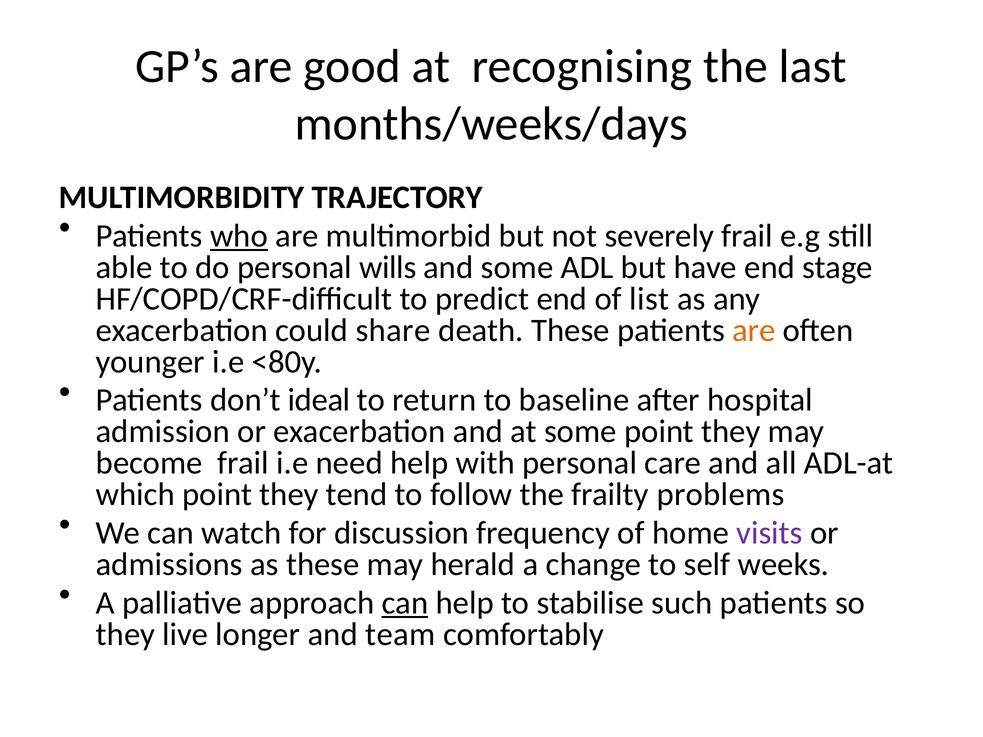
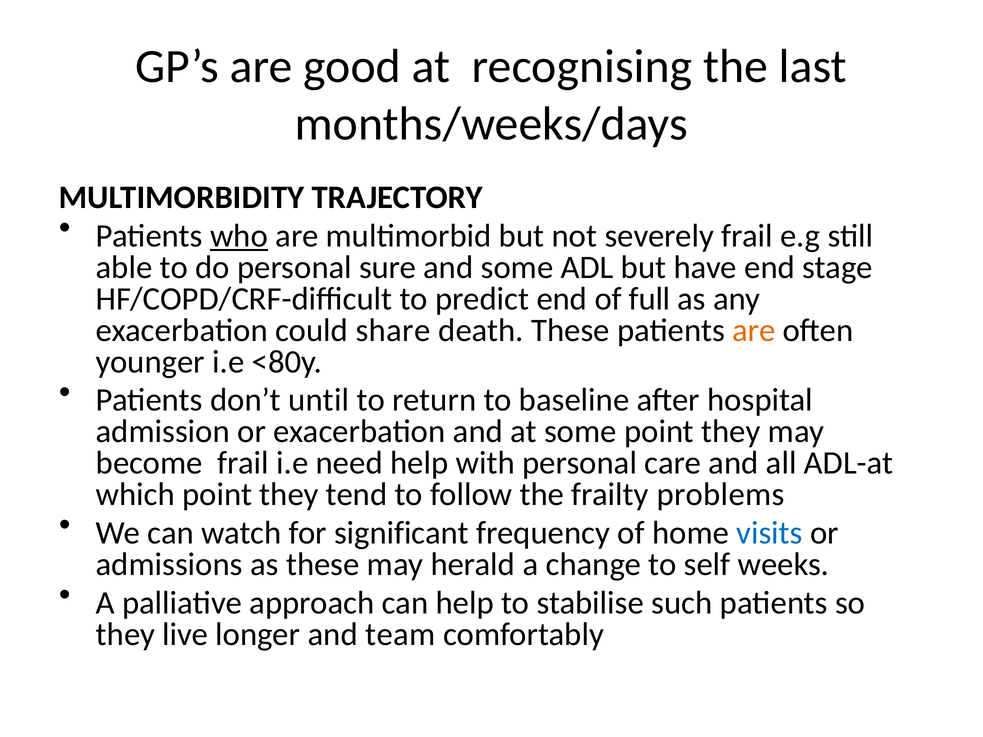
wills: wills -> sure (388, 267)
list: list -> full (650, 299)
ideal: ideal -> until (319, 400)
discussion: discussion -> significant (402, 533)
visits colour: purple -> blue (770, 533)
can underline: present -> none (405, 603)
